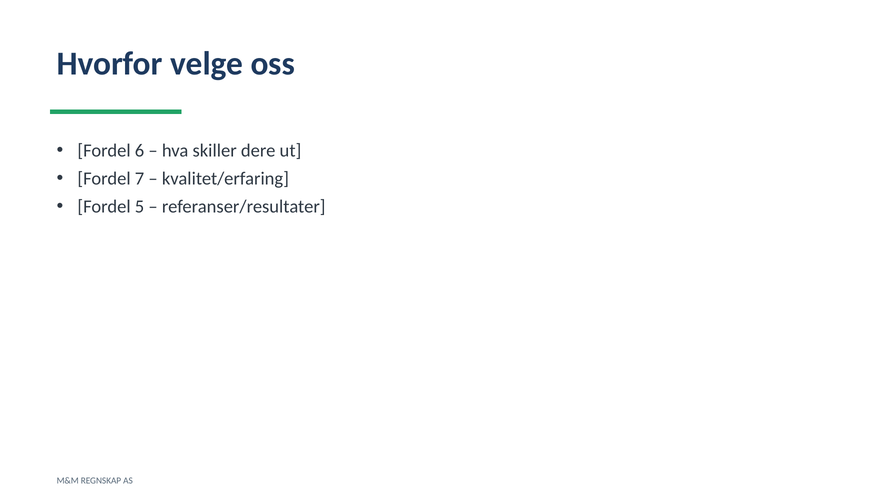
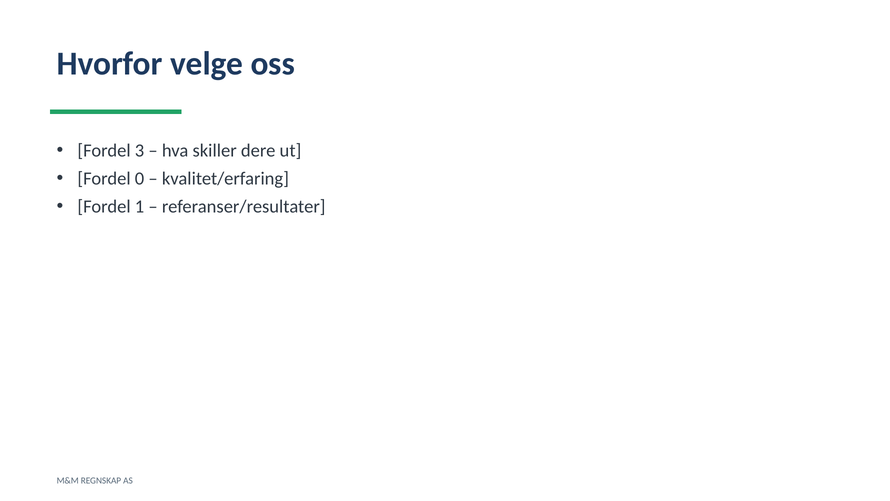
6: 6 -> 3 (140, 151)
7: 7 -> 0 (140, 179)
5: 5 -> 1 (140, 206)
